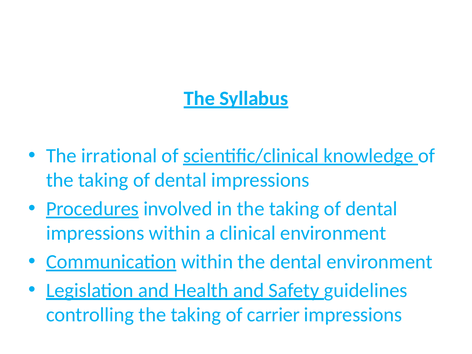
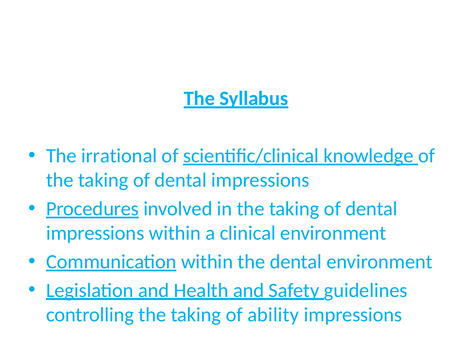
carrier: carrier -> ability (273, 315)
